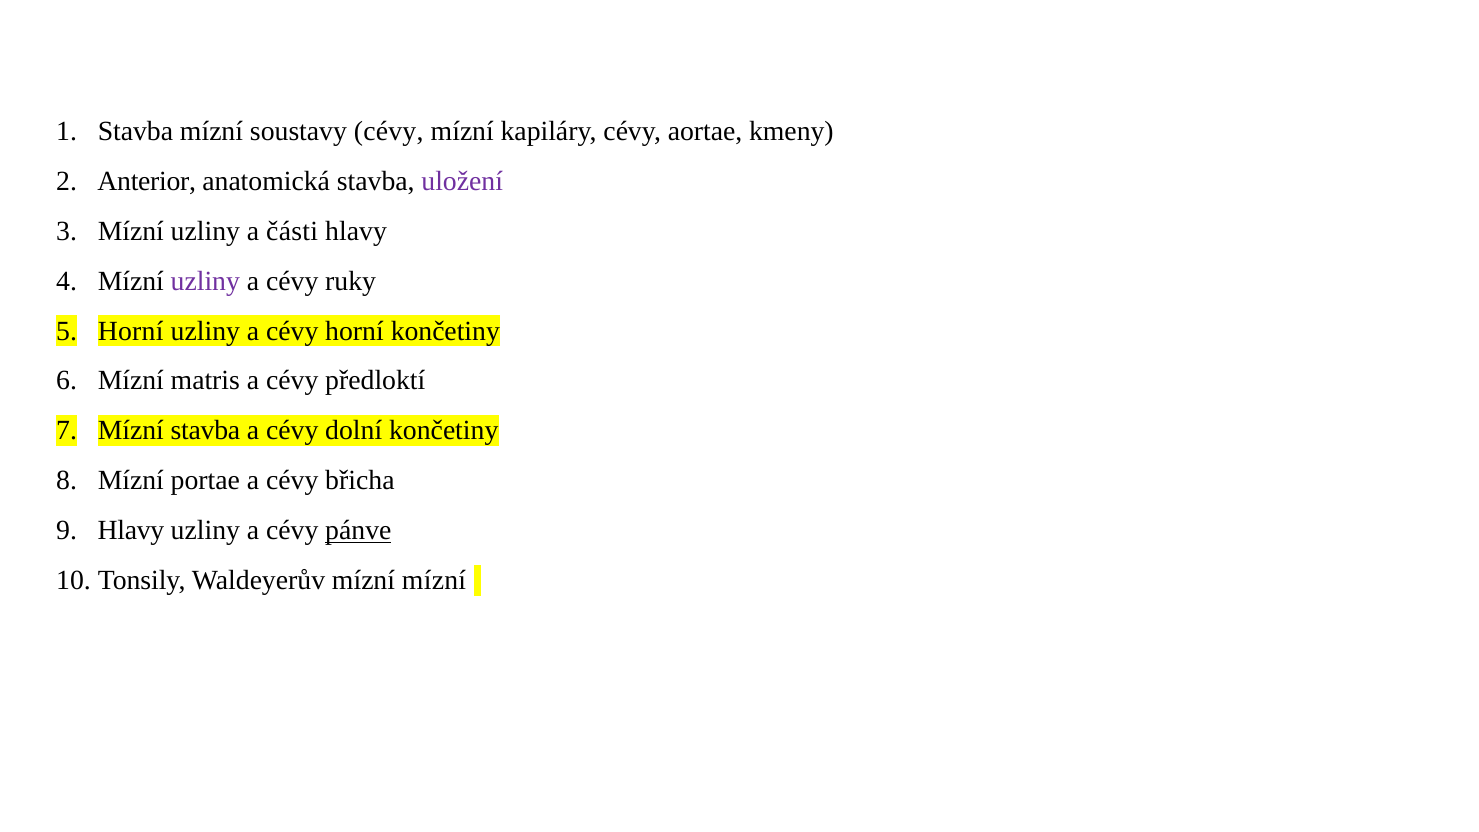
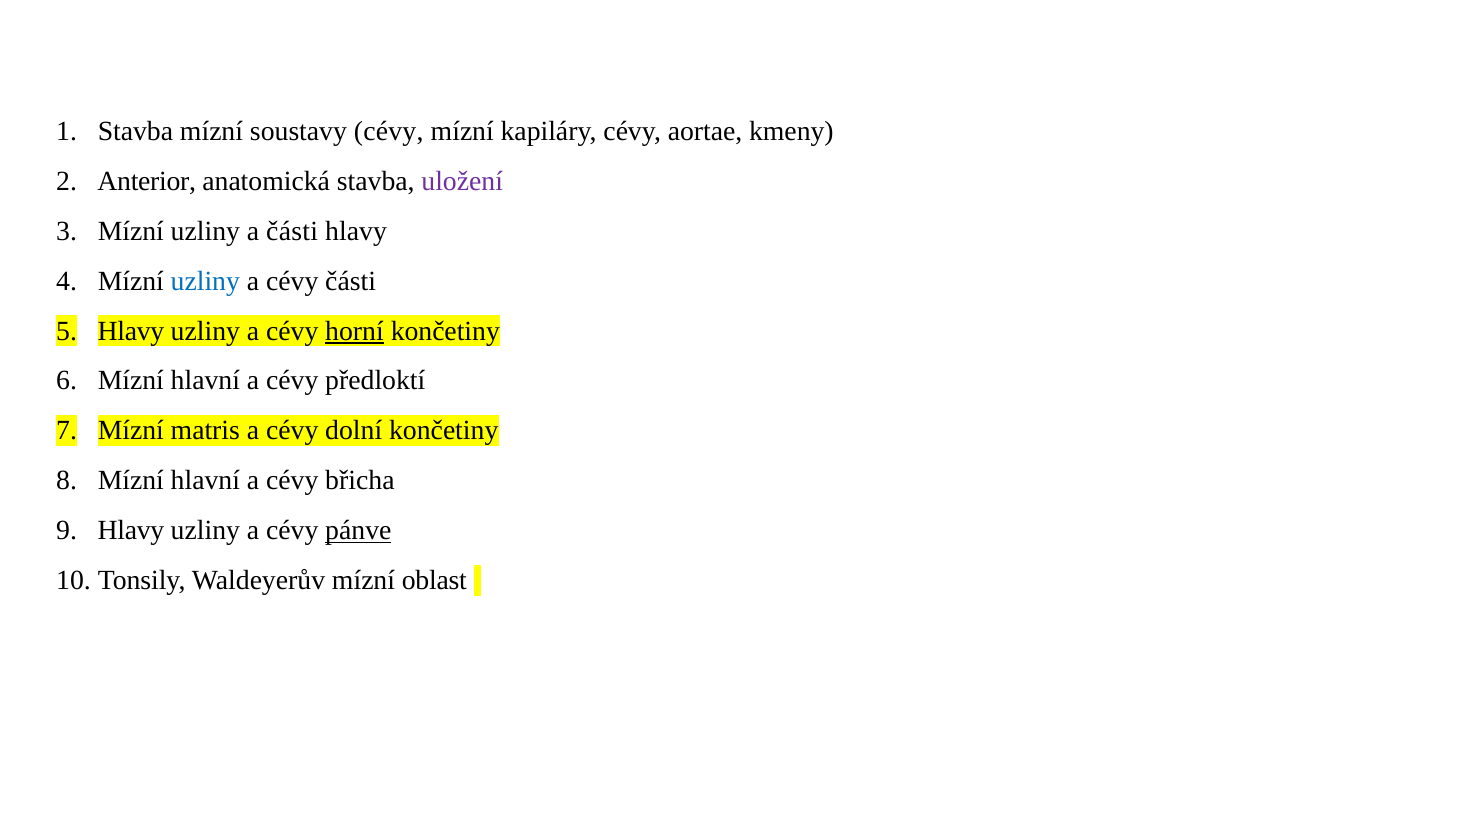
uzliny colour: purple -> blue (205, 281)
cévy ruky: ruky -> části (351, 281)
Horní: Horní -> Hlavy (131, 331)
horní underline: none -> present (354, 331)
matris: matris -> hlavní (205, 381)
Mízní stavba: stavba -> matris (205, 431)
portae: portae -> hlavní (205, 481)
mízní mízní: mízní -> oblast (434, 580)
